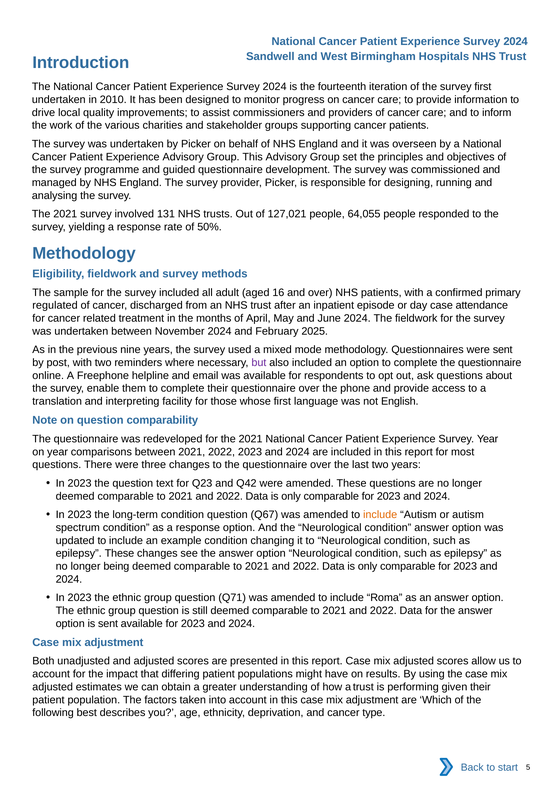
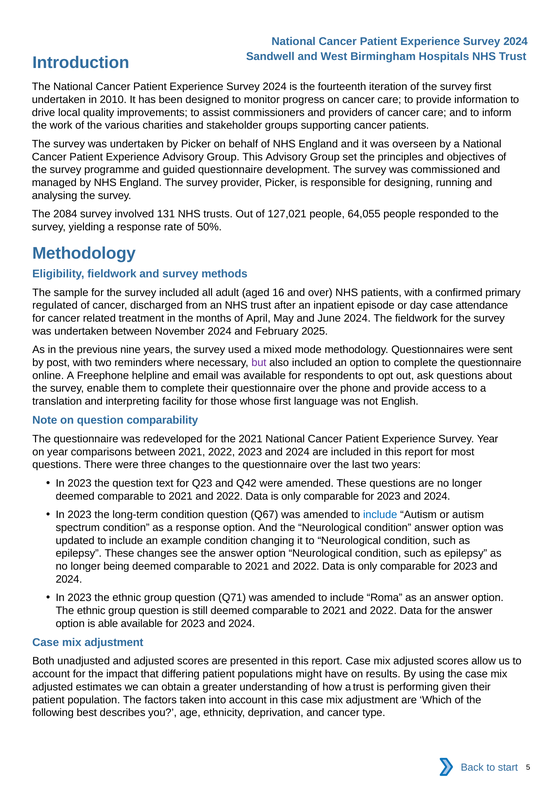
2021: 2021 -> 2084 (65, 214)
include colour: orange -> blue (380, 515)
is sent: sent -> able (108, 623)
